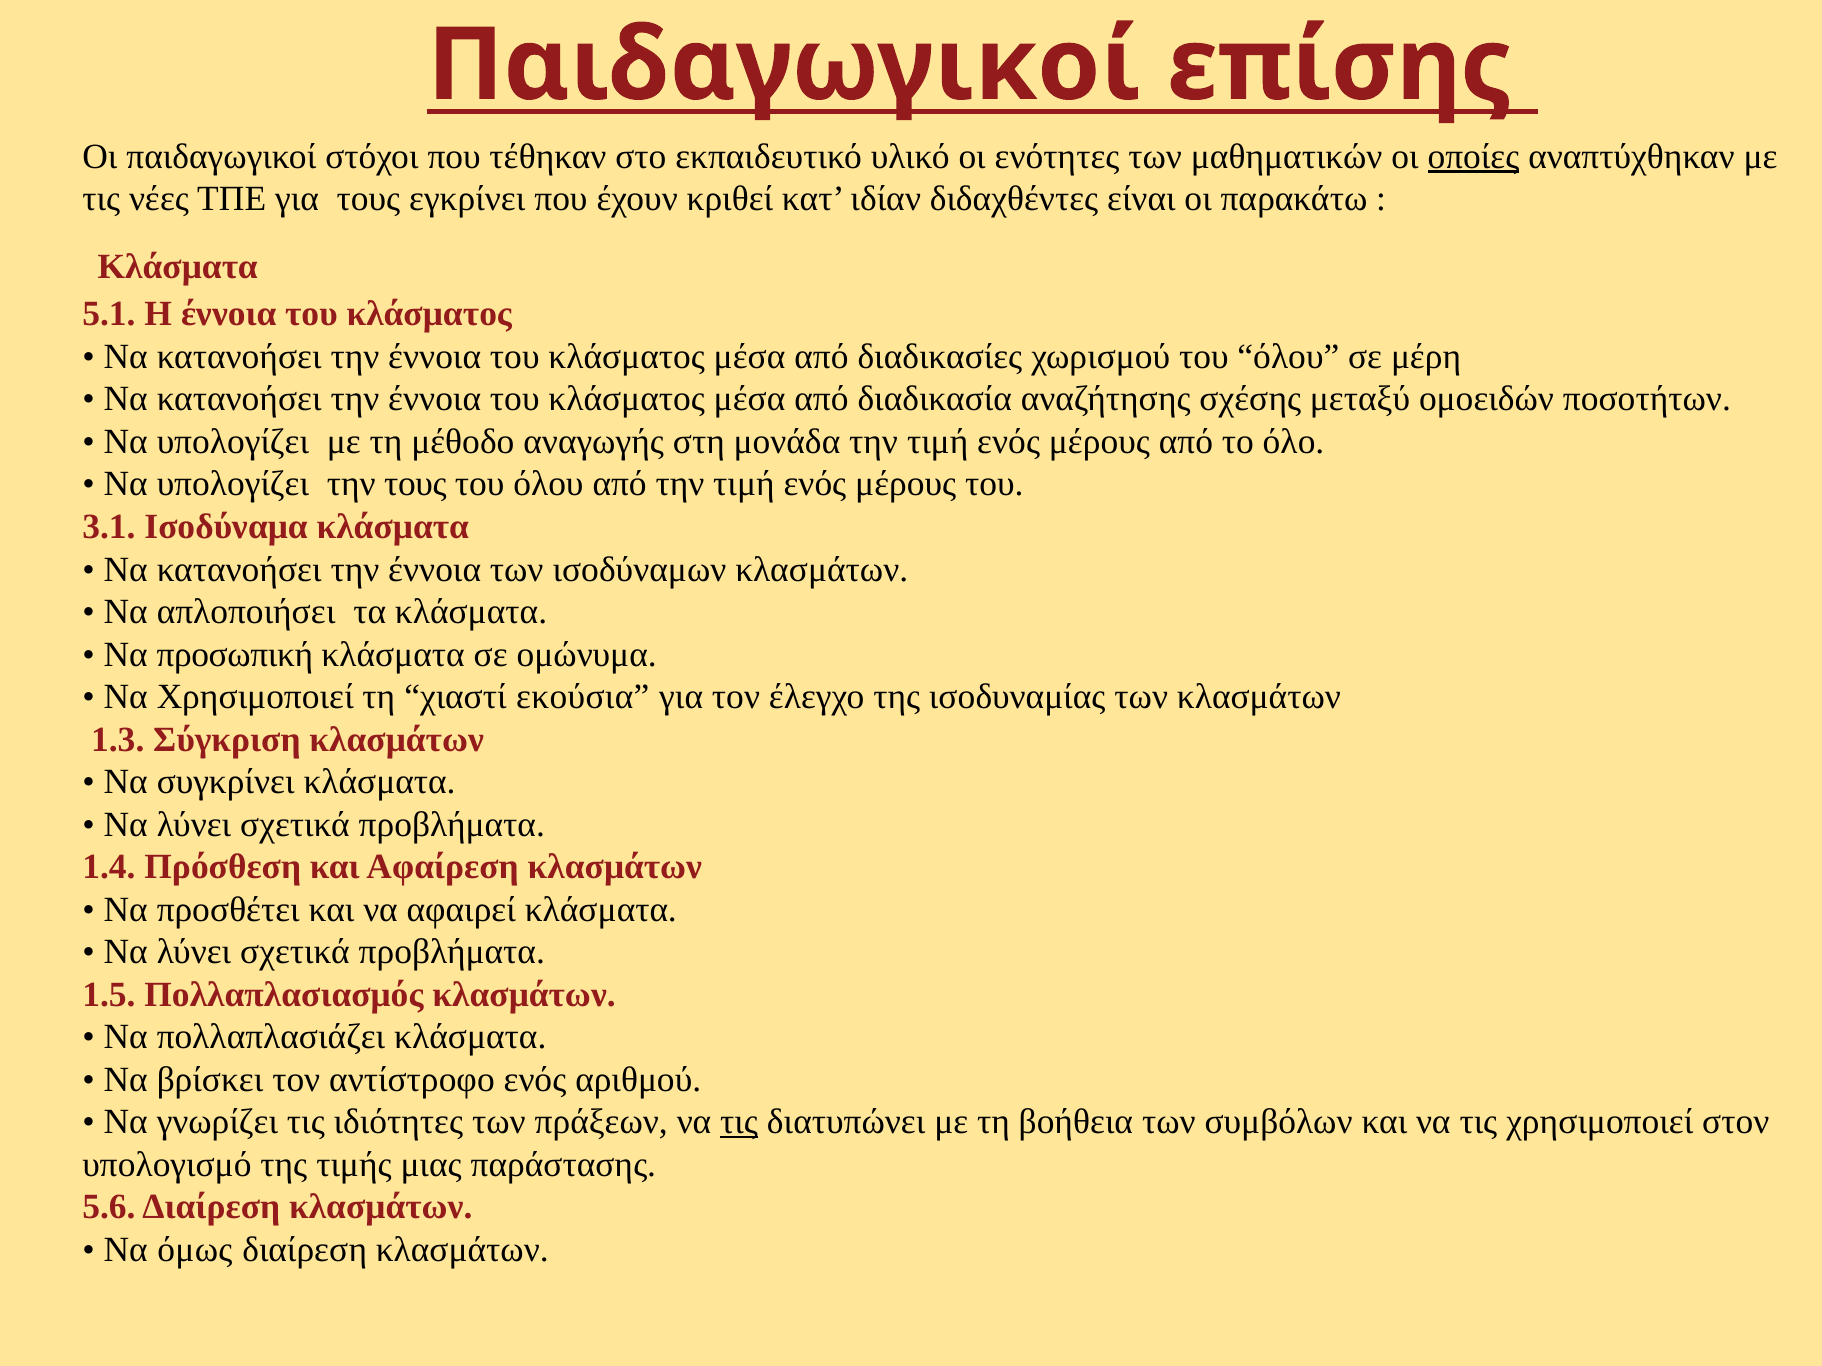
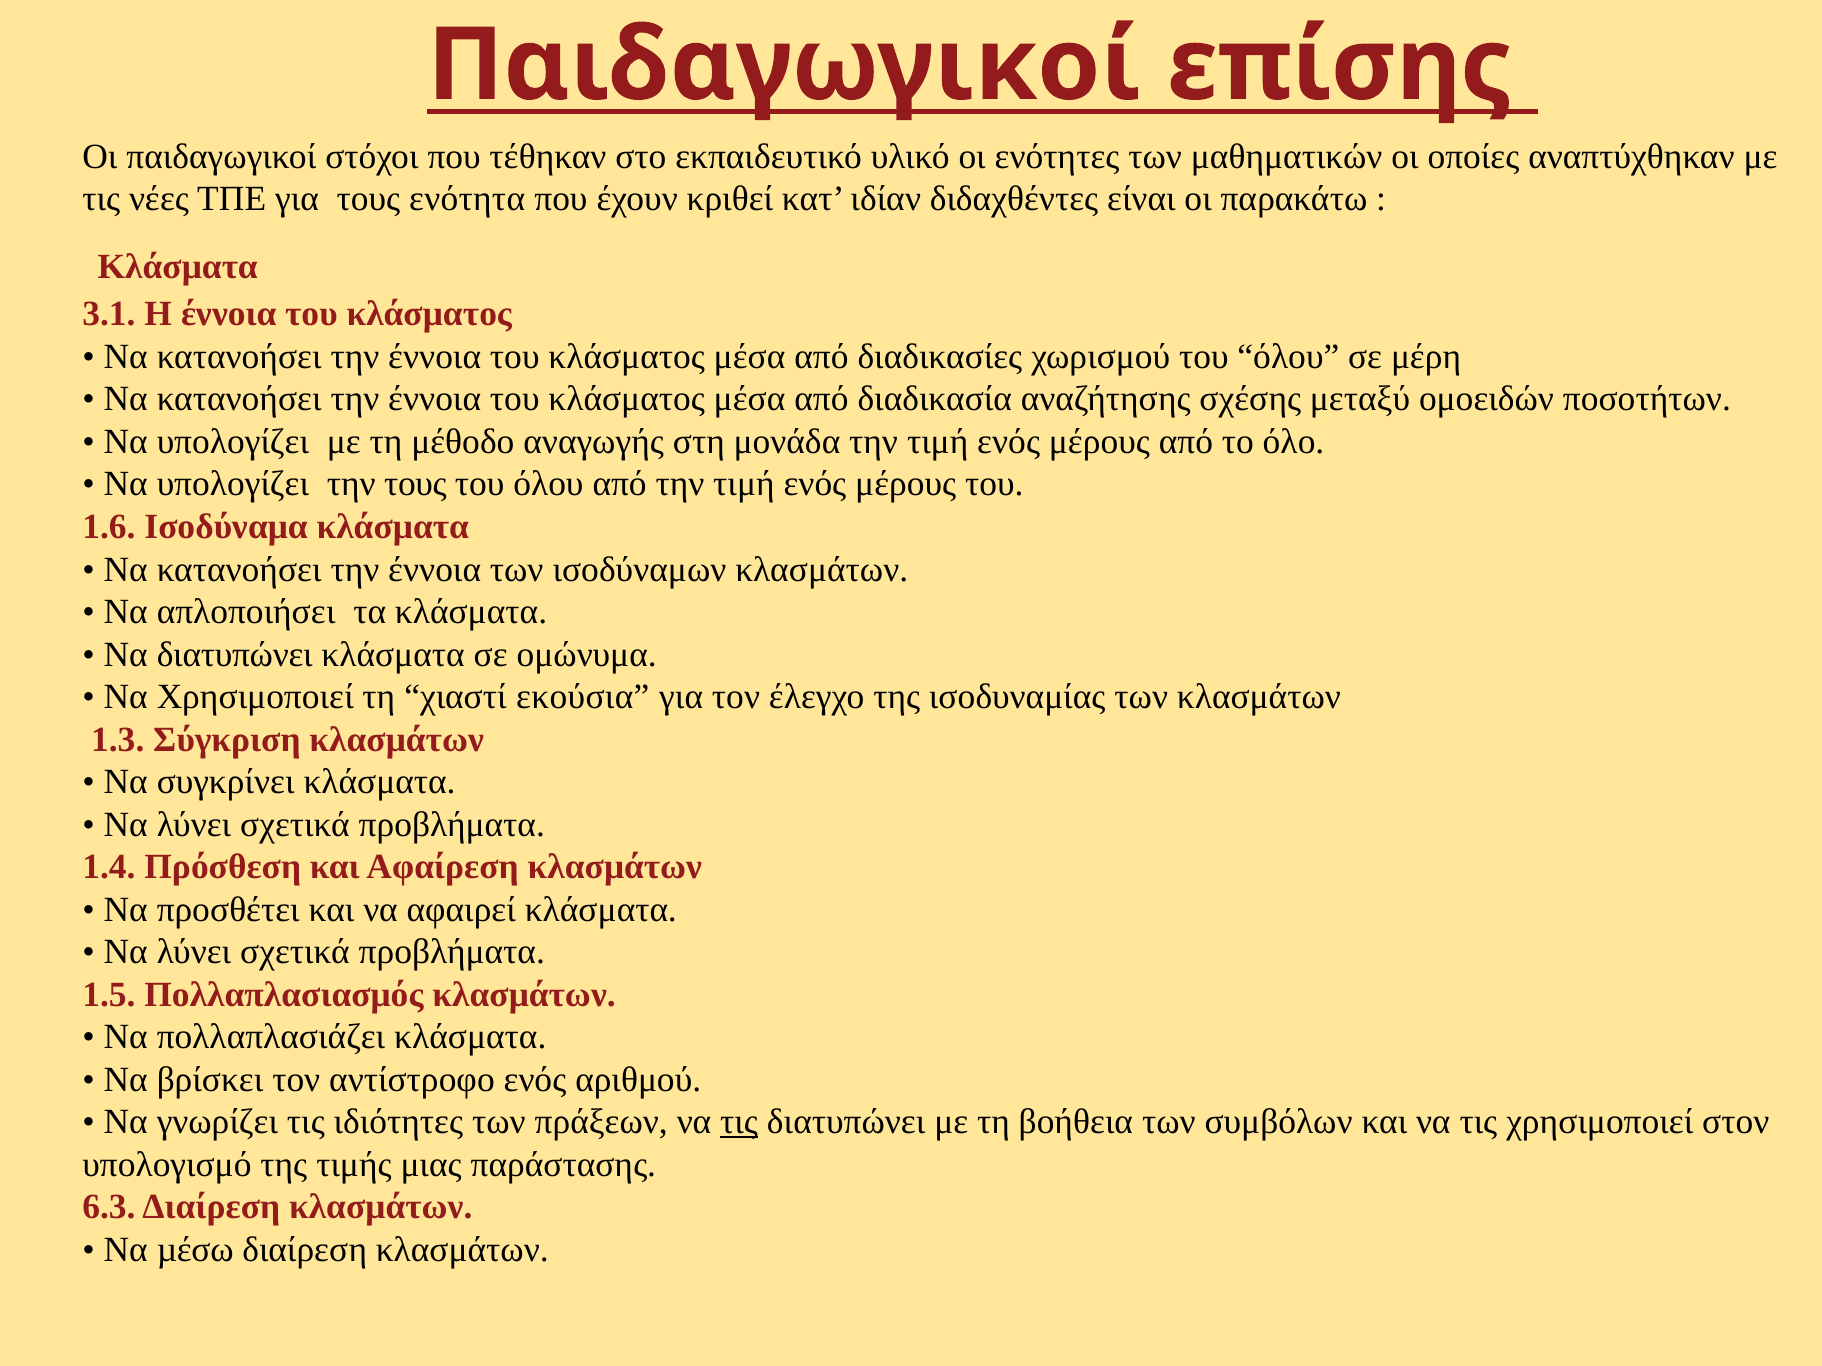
οποίες underline: present -> none (1473, 156)
εγκρίνει: εγκρίνει -> ενότητα (467, 199)
5.1: 5.1 -> 3.1 (109, 314)
3.1: 3.1 -> 1.6 (109, 527)
Να προσωπική: προσωπική -> διατυπώνει (235, 655)
5.6: 5.6 -> 6.3 (109, 1208)
όμως: όμως -> µέσω (195, 1250)
